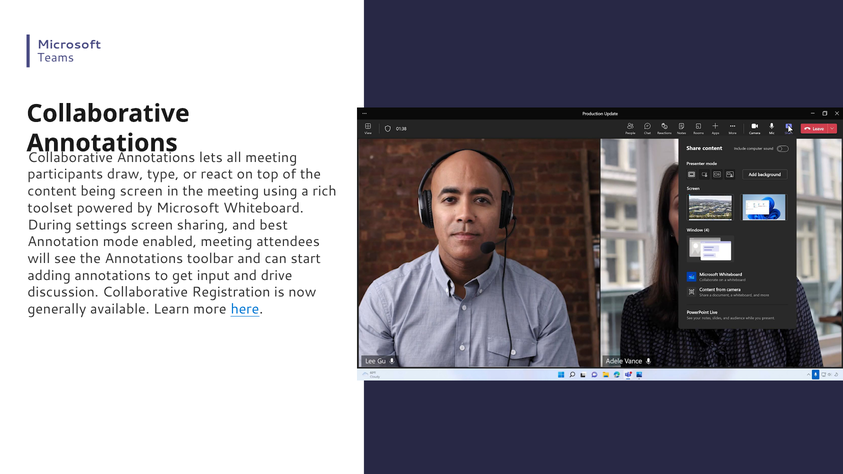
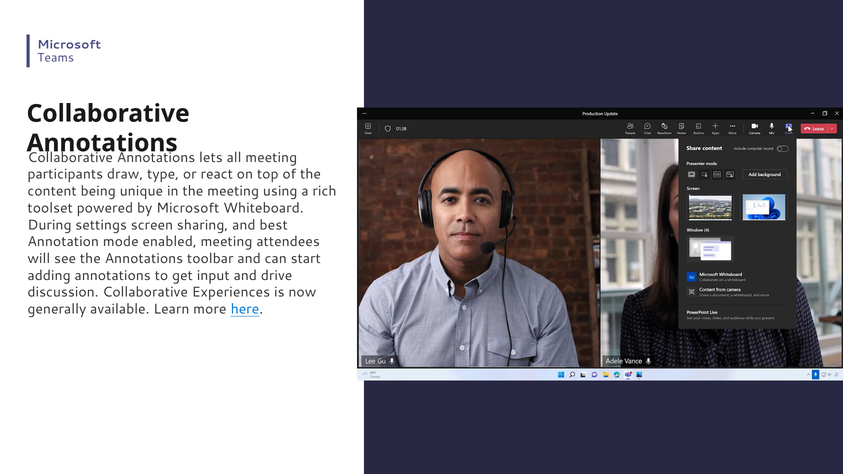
being screen: screen -> unique (141, 191)
Registration: Registration -> Experiences (231, 292)
